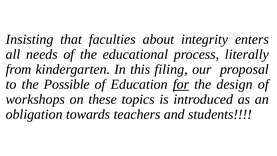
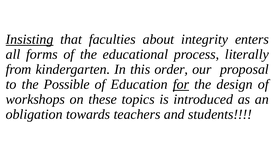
Insisting underline: none -> present (30, 39)
needs: needs -> forms (42, 54)
filing: filing -> order (171, 69)
